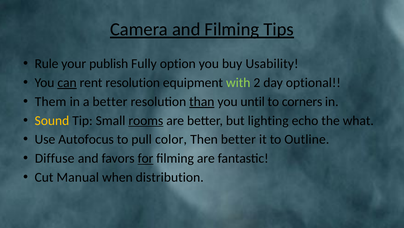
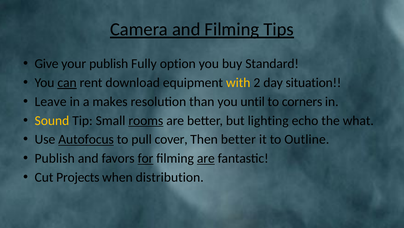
Rule: Rule -> Give (47, 64)
Usability: Usability -> Standard (272, 64)
rent resolution: resolution -> download (133, 83)
with colour: light green -> yellow (238, 83)
optional: optional -> situation (313, 83)
Them: Them -> Leave (51, 102)
a better: better -> makes (110, 102)
than underline: present -> none (202, 102)
Autofocus underline: none -> present (86, 139)
color: color -> cover (171, 139)
Diffuse: Diffuse -> Publish (55, 158)
are underline: none -> present (206, 158)
Manual: Manual -> Projects (78, 177)
